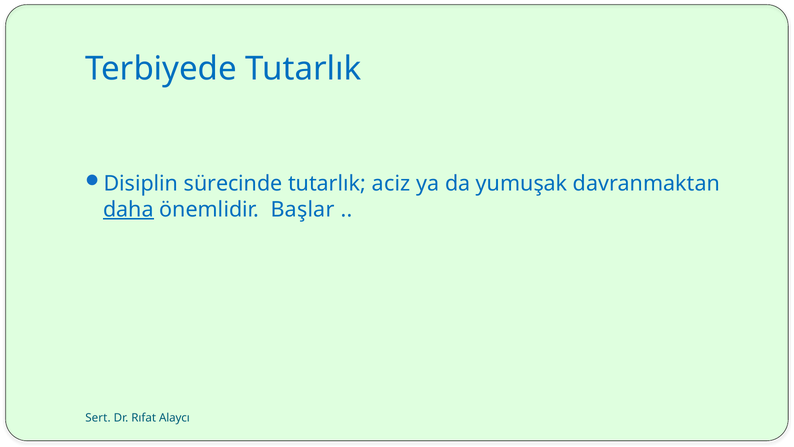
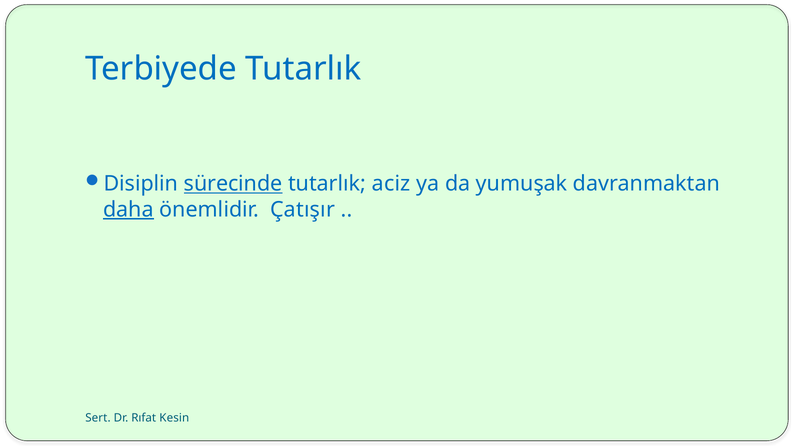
sürecinde underline: none -> present (233, 184)
Başlar: Başlar -> Çatışır (303, 209)
Alaycı: Alaycı -> Kesin (174, 418)
